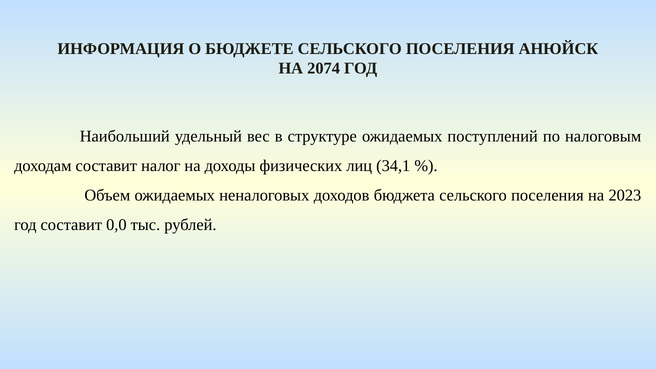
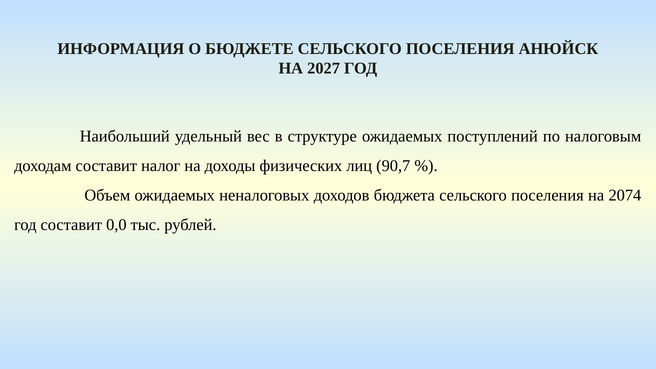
2074: 2074 -> 2027 (324, 68)
34,1: 34,1 -> 90,7 (393, 166)
2023: 2023 -> 2074 (625, 195)
